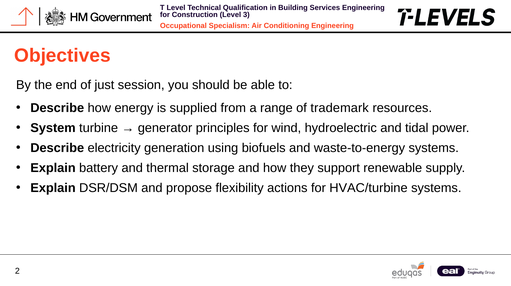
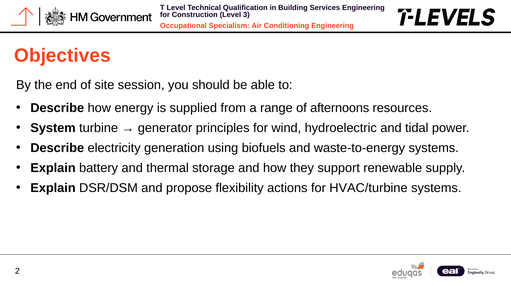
just: just -> site (104, 85)
trademark: trademark -> afternoons (340, 108)
